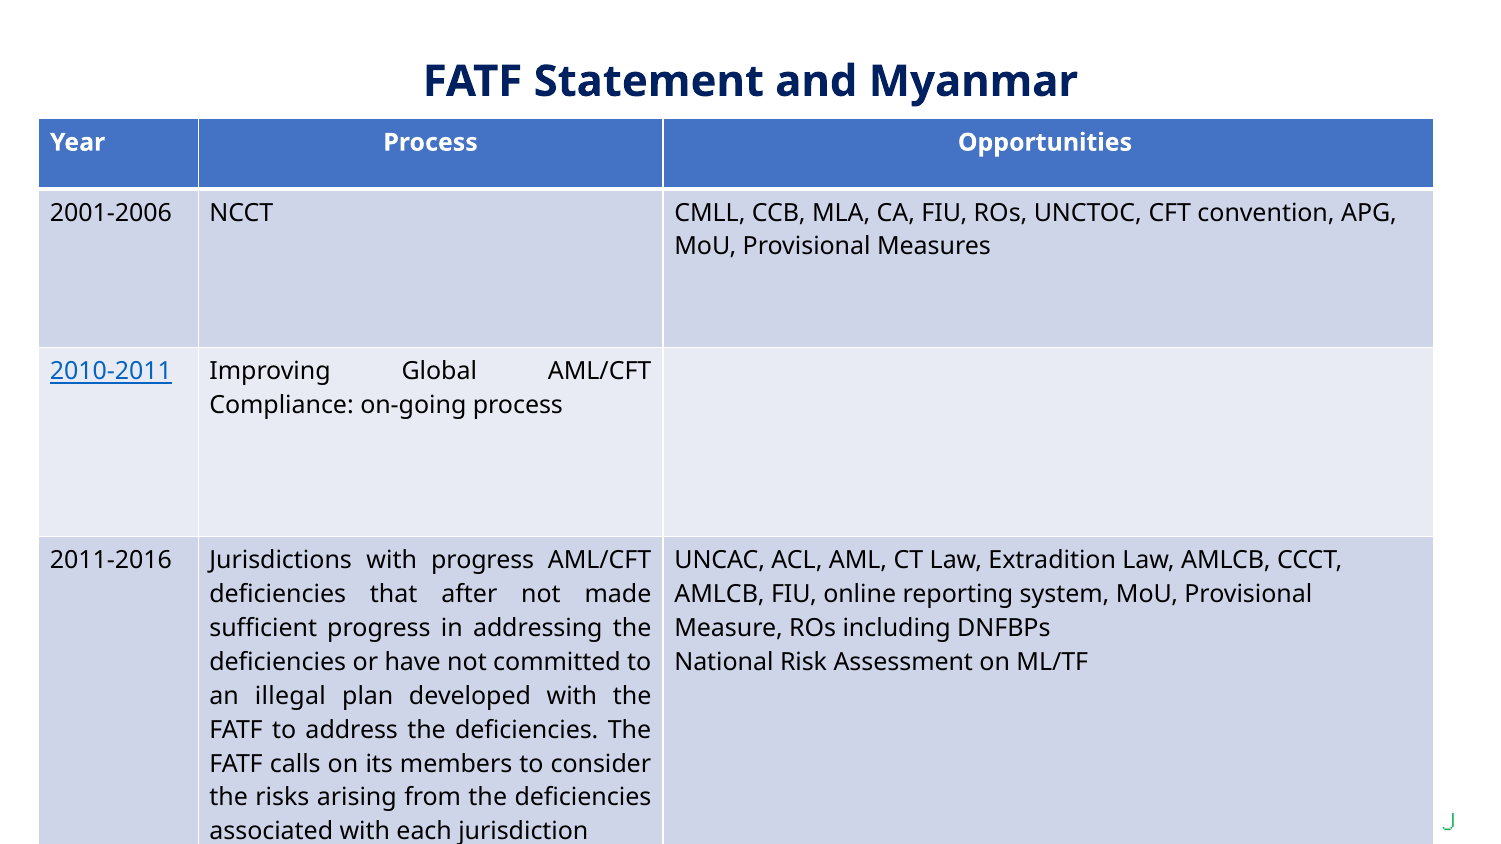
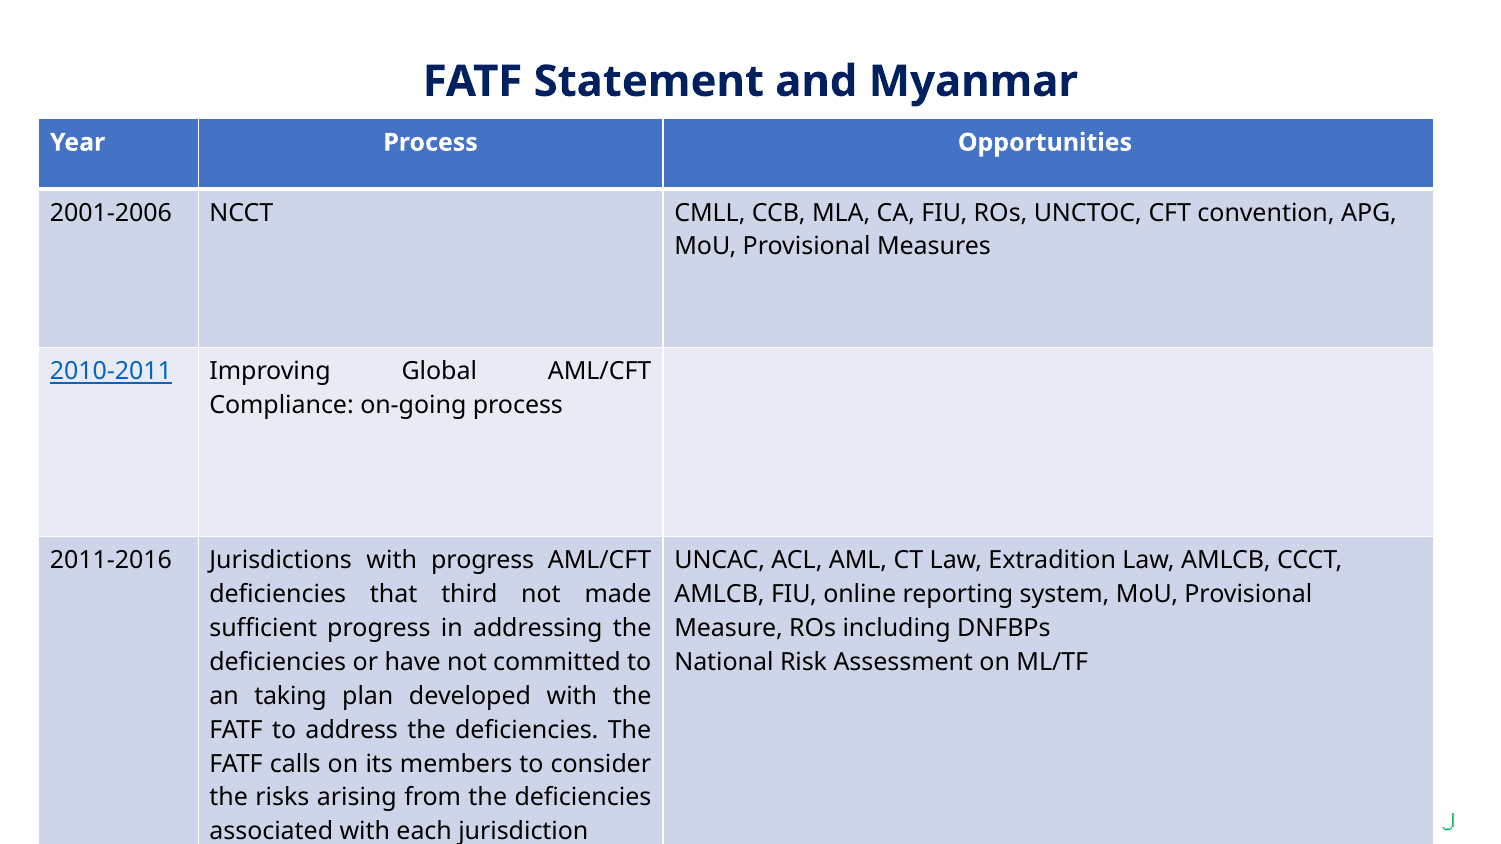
after: after -> third (469, 594)
illegal: illegal -> taking (291, 696)
